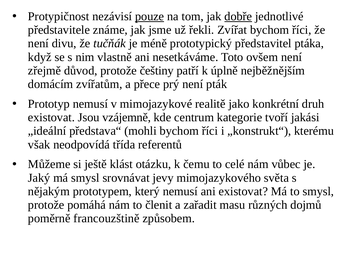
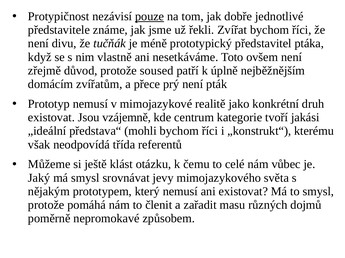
dobře underline: present -> none (238, 16)
češtiny: češtiny -> soused (157, 71)
francouzštině: francouzštině -> nepromokavé (107, 219)
